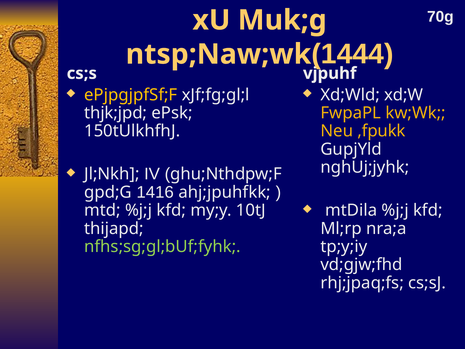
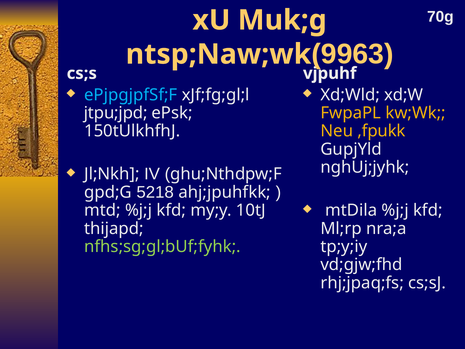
1444: 1444 -> 9963 (352, 54)
ePjpgjpfSf;F colour: yellow -> light blue (131, 95)
thjk;jpd: thjk;jpd -> jtpu;jpd (116, 113)
1416: 1416 -> 5218 (155, 192)
